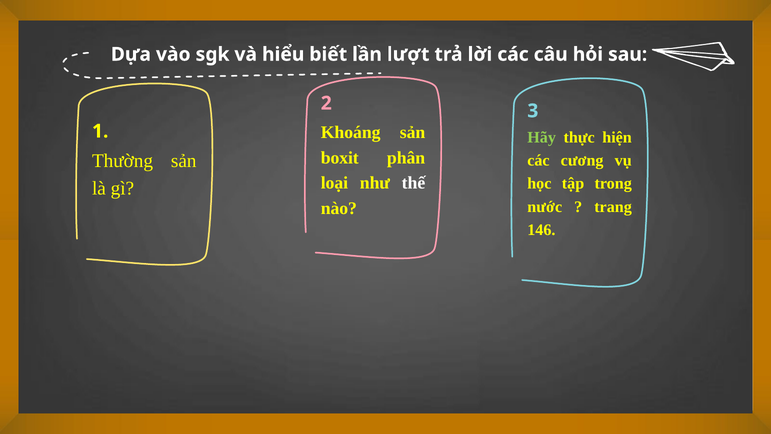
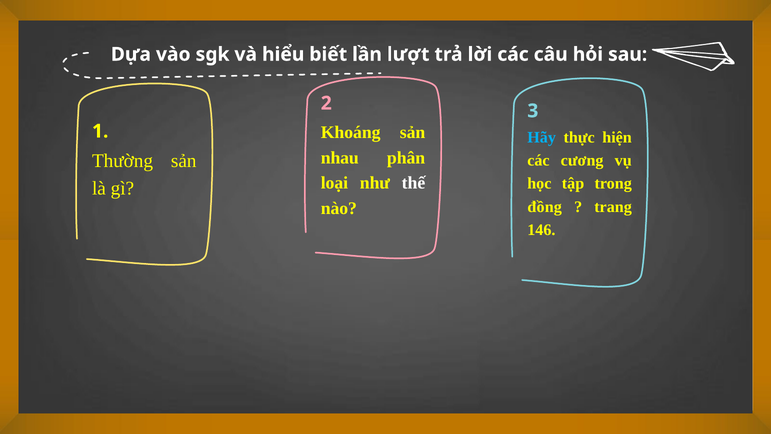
Hãy colour: light green -> light blue (542, 137)
boxit: boxit -> nhau (340, 158)
nước: nước -> đồng (545, 207)
